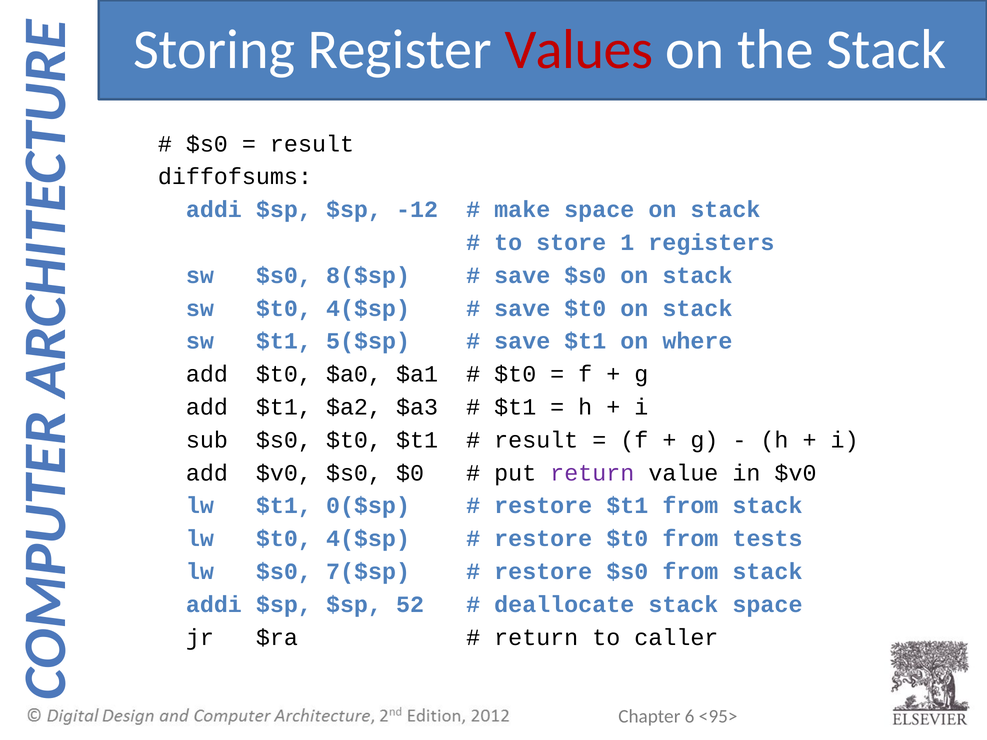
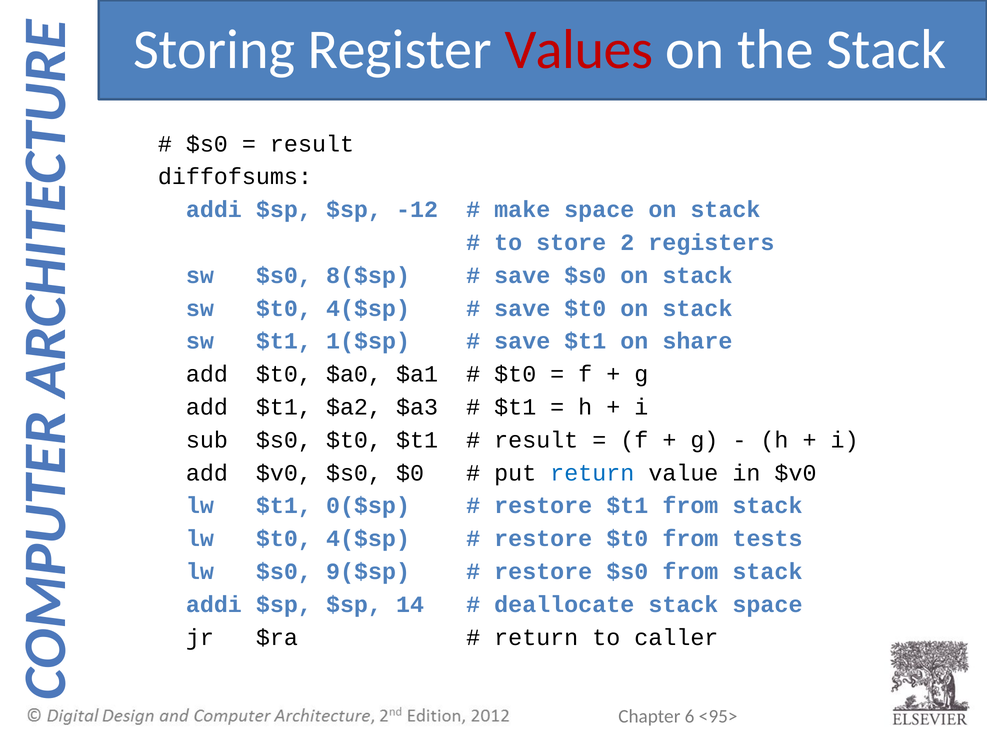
1: 1 -> 2 (627, 243)
5($sp: 5($sp -> 1($sp (368, 341)
where: where -> share (697, 341)
return colour: purple -> blue (592, 473)
7($sp: 7($sp -> 9($sp (368, 572)
52: 52 -> 14 (410, 605)
